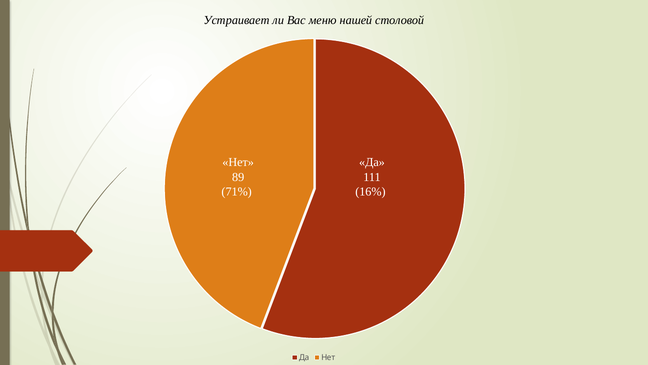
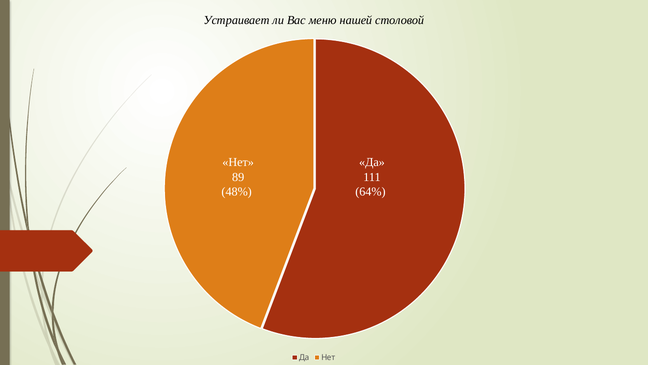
71%: 71% -> 48% (237, 191)
16%: 16% -> 64% (370, 191)
